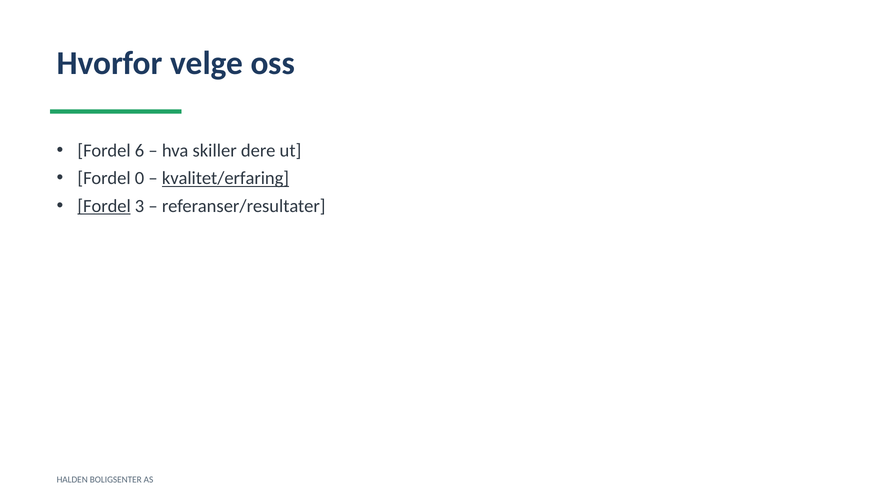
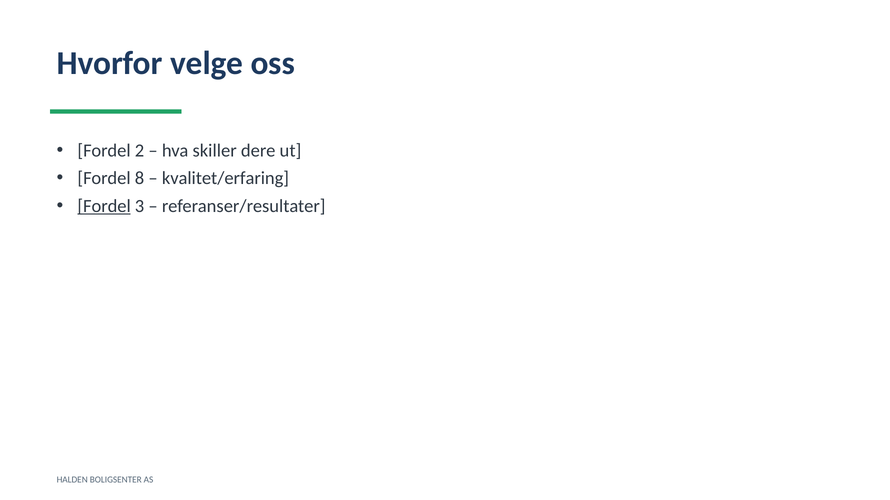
6: 6 -> 2 (140, 151)
0: 0 -> 8 (140, 179)
kvalitet/erfaring underline: present -> none (225, 179)
